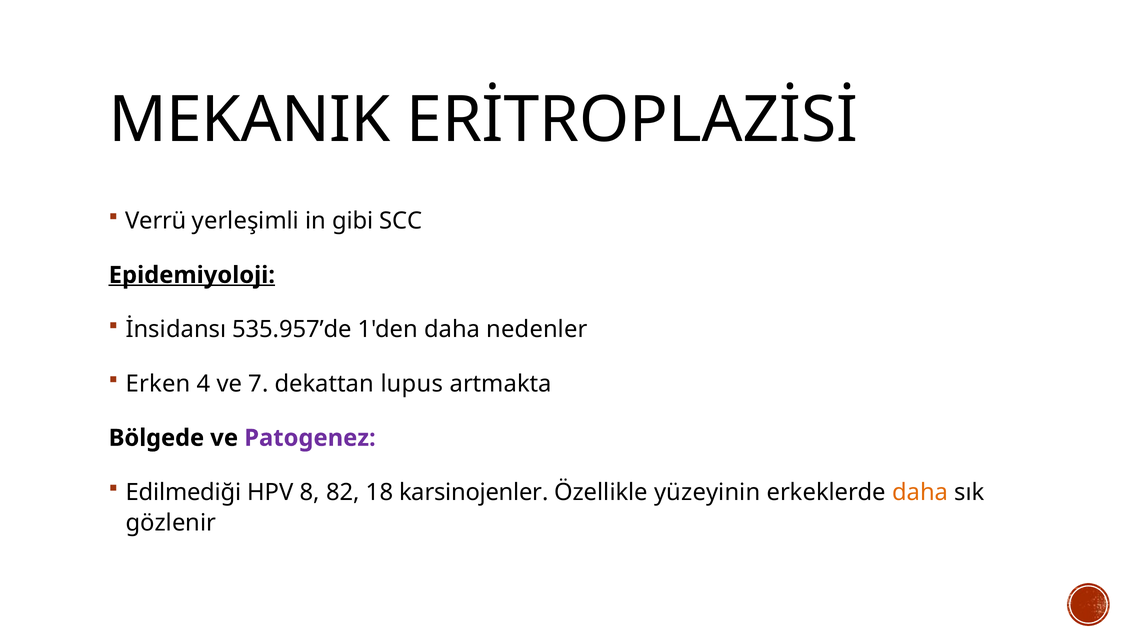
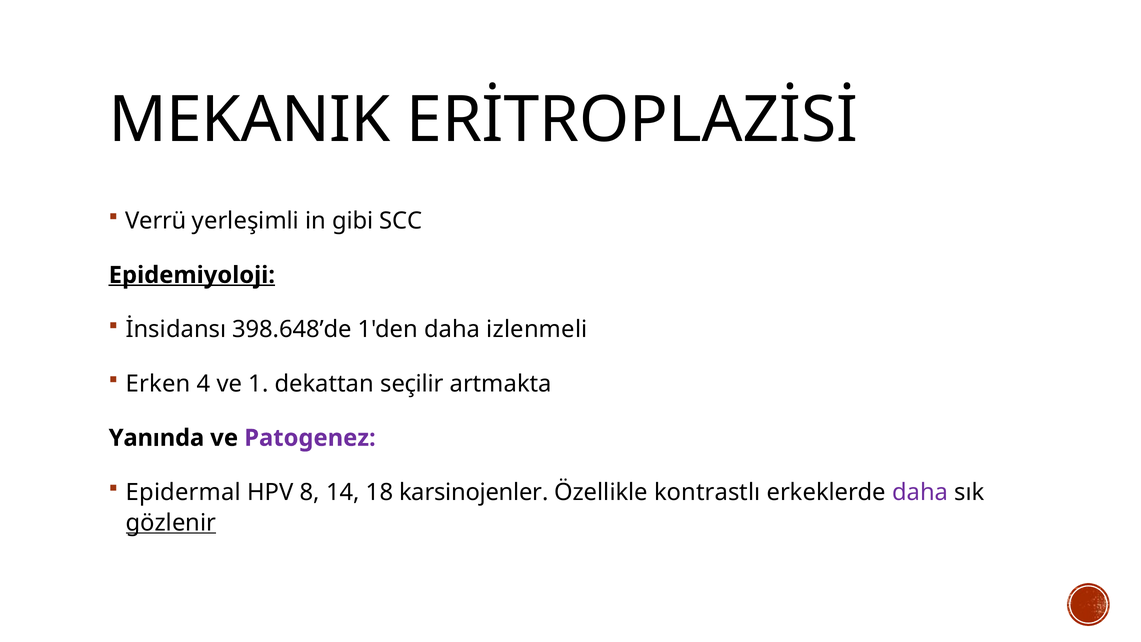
535.957’de: 535.957’de -> 398.648’de (292, 329)
nedenler: nedenler -> izlenmeli (537, 329)
7: 7 -> 1 (258, 384)
lupus: lupus -> seçilir (412, 384)
Bölgede: Bölgede -> Yanında (156, 438)
Edilmediği: Edilmediği -> Epidermal (183, 492)
82: 82 -> 14 (343, 492)
yüzeyinin: yüzeyinin -> kontrastlı (707, 492)
daha colour: orange -> purple (920, 492)
gözlenir underline: none -> present (171, 523)
